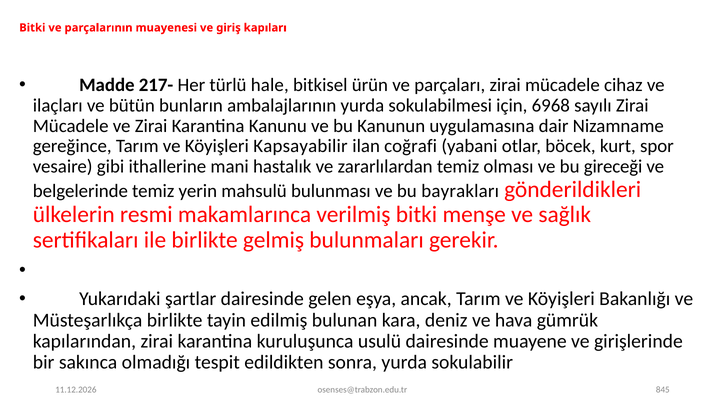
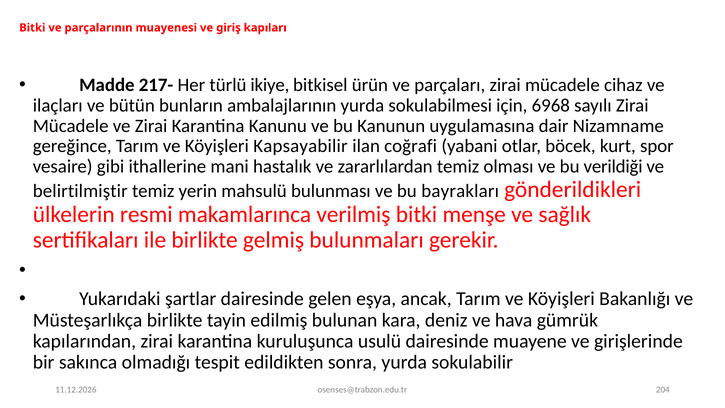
hale: hale -> ikiye (270, 85)
gireceği: gireceği -> verildiği (613, 167)
belgelerinde: belgelerinde -> belirtilmiştir (80, 191)
845: 845 -> 204 (663, 389)
